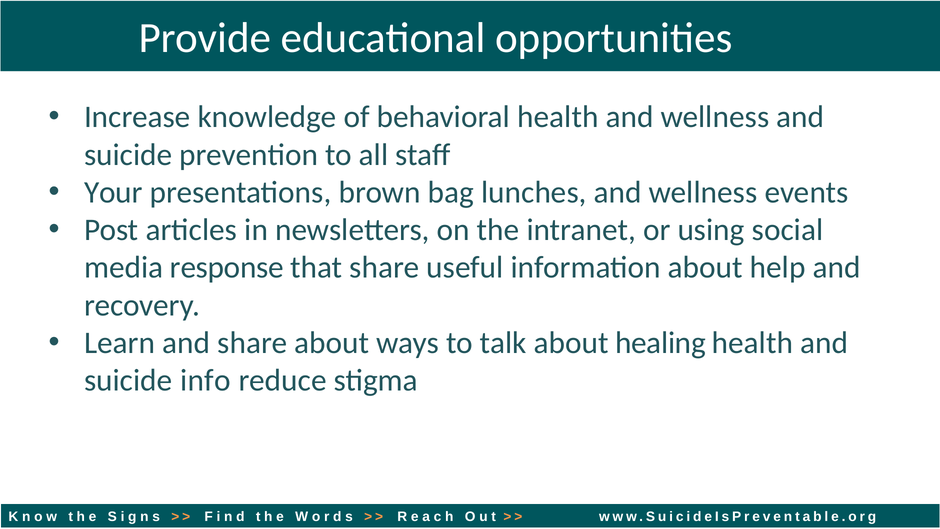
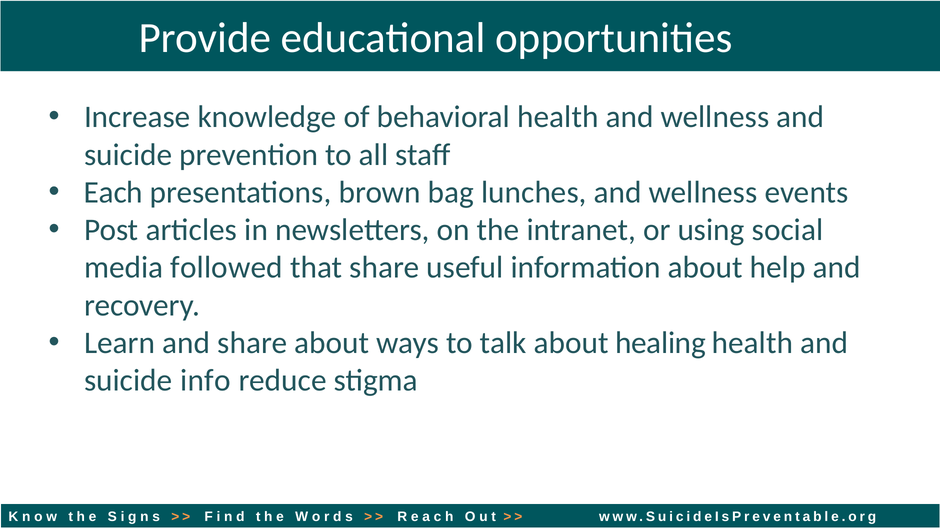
Your: Your -> Each (113, 192)
response: response -> followed (227, 267)
